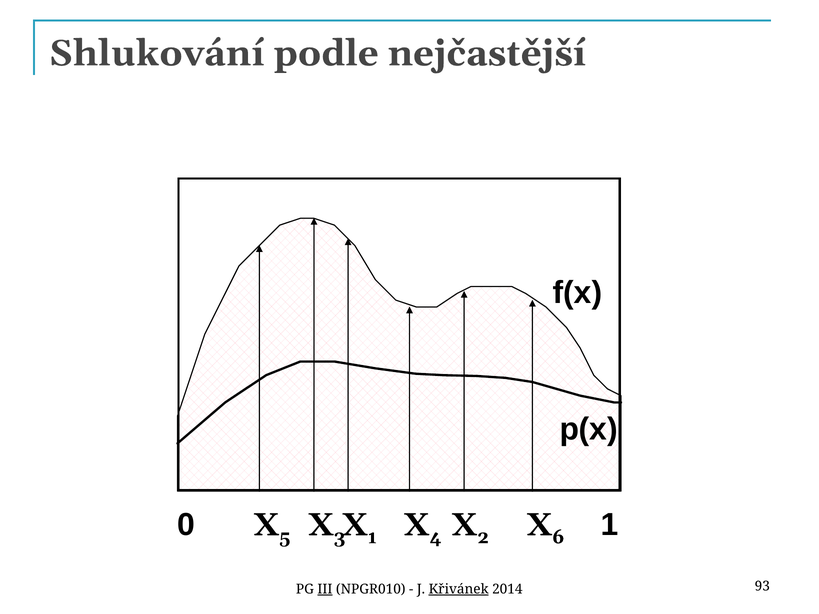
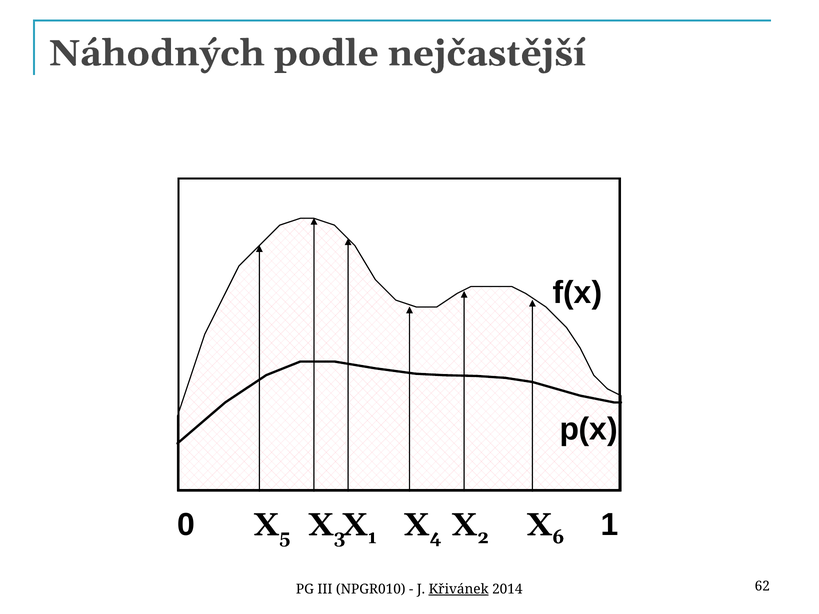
Shlukování: Shlukování -> Náhodných (157, 53)
III underline: present -> none (325, 589)
93: 93 -> 62 (762, 587)
